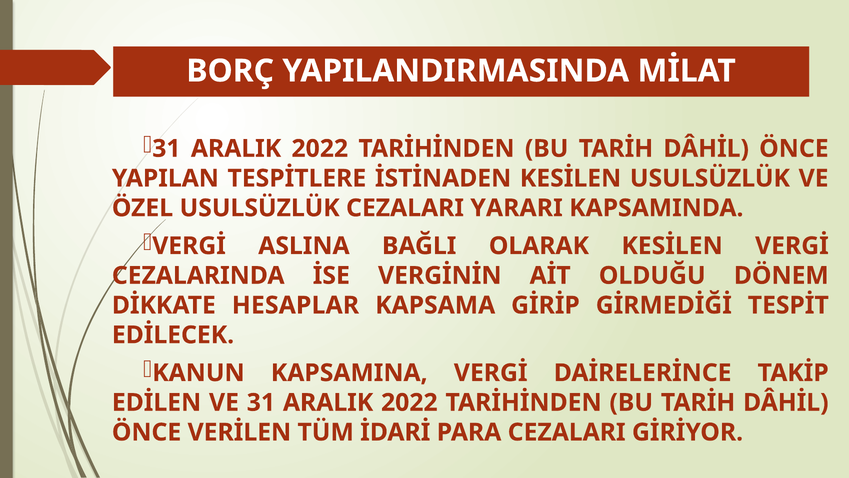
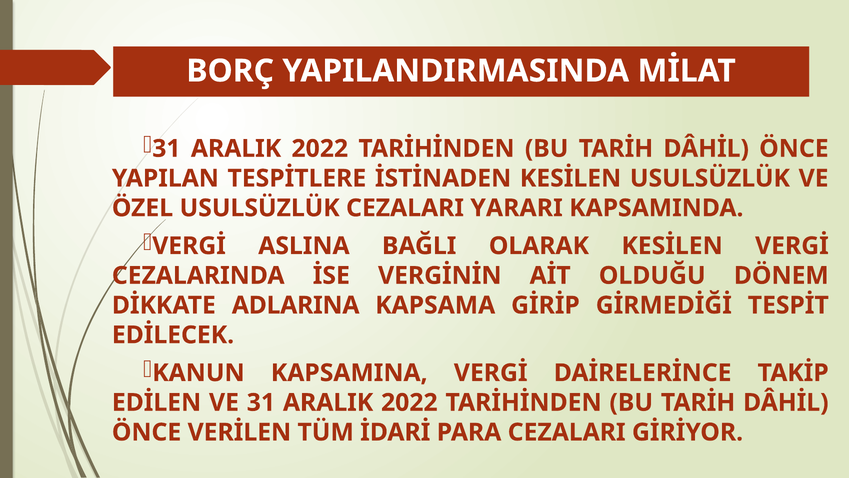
HESAPLAR: HESAPLAR -> ADLARINA (296, 305)
